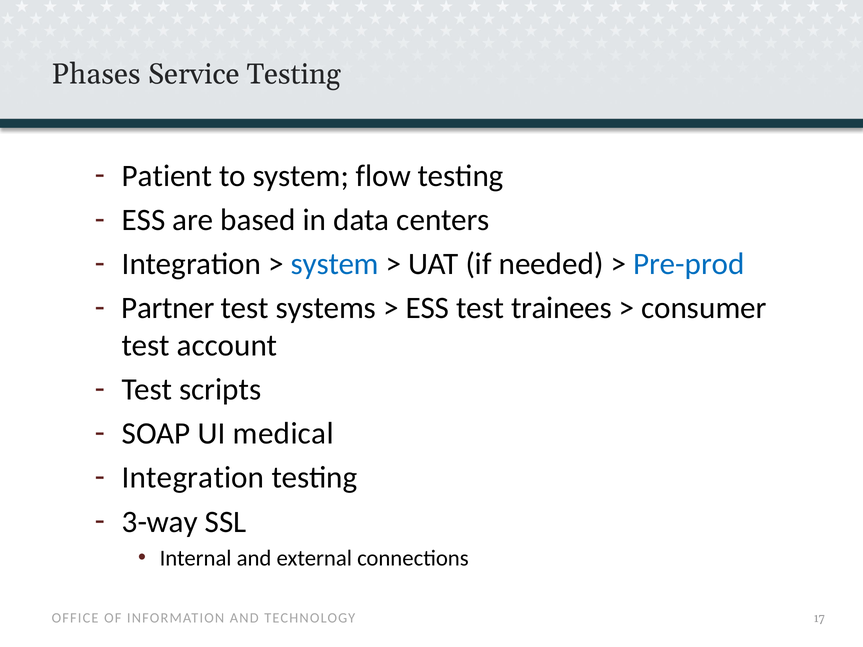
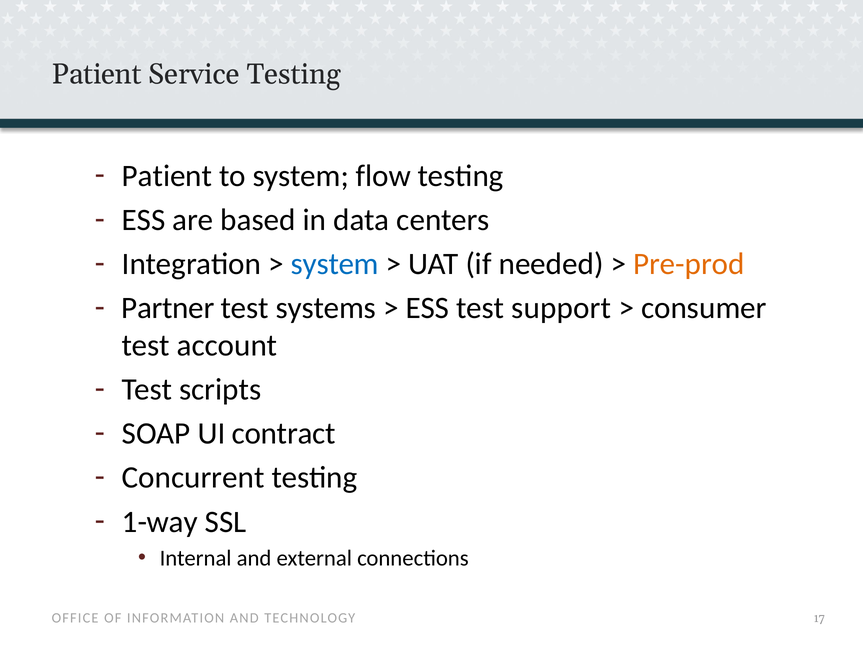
Phases: Phases -> Patient (97, 74)
Pre-prod colour: blue -> orange (689, 264)
trainees: trainees -> support (561, 308)
medical: medical -> contract (284, 434)
Integration: Integration -> Concurrent (193, 478)
3-way: 3-way -> 1-way (160, 522)
